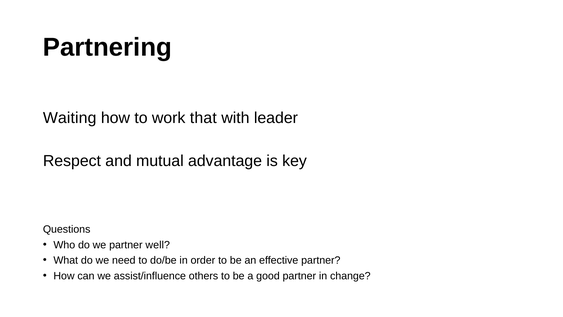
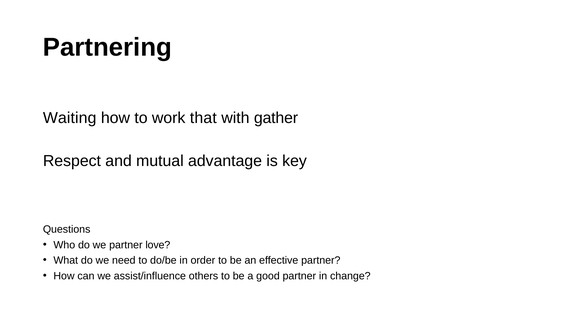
leader: leader -> gather (276, 118)
well: well -> love (158, 245)
